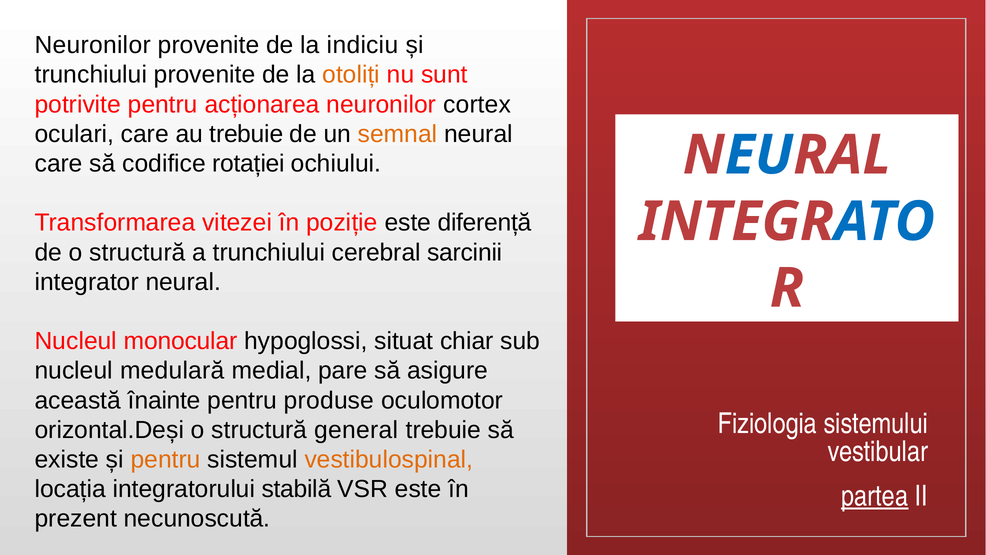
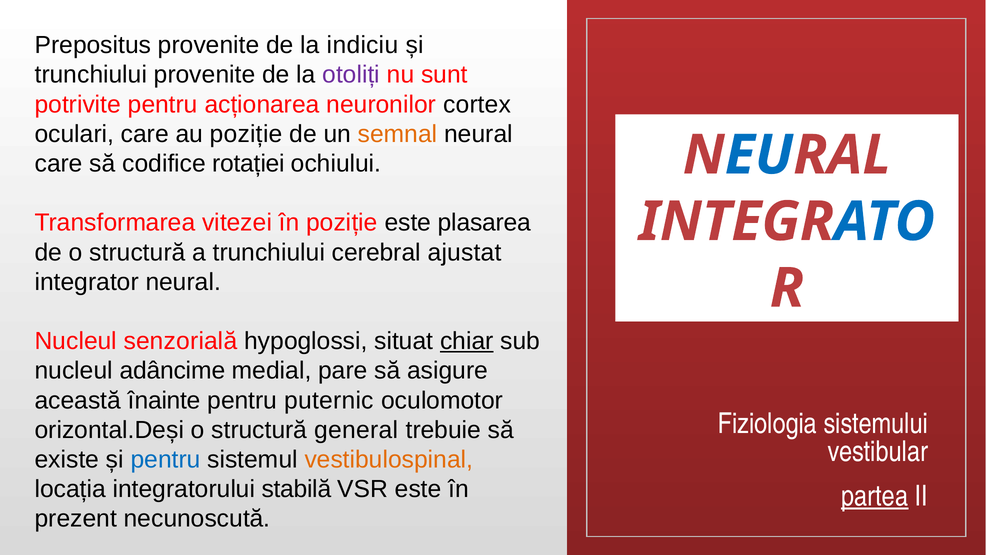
Neuronilor: Neuronilor -> Prepositus (93, 45)
otoliți colour: orange -> purple (351, 75)
au trebuie: trebuie -> poziție (246, 134)
diferență: diferență -> plasarea (485, 223)
sarcinii: sarcinii -> ajustat (465, 252)
monocular: monocular -> senzorială (180, 341)
chiar underline: none -> present (467, 341)
medulară: medulară -> adâncime (172, 371)
produse: produse -> puternic (329, 400)
pentru colour: orange -> blue (166, 459)
